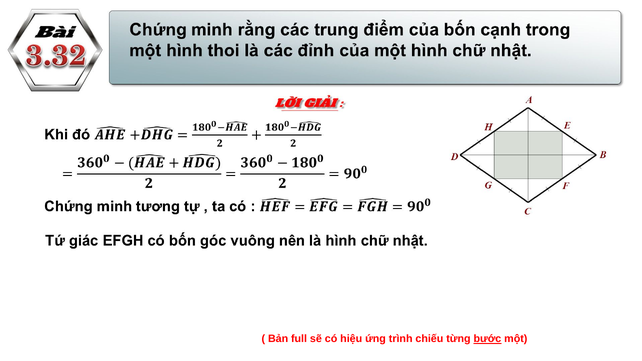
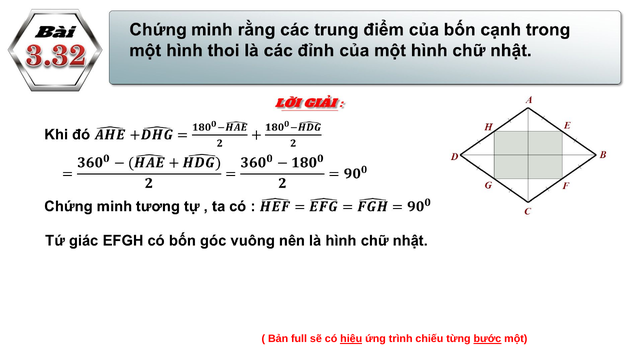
hiệu underline: none -> present (351, 339)
